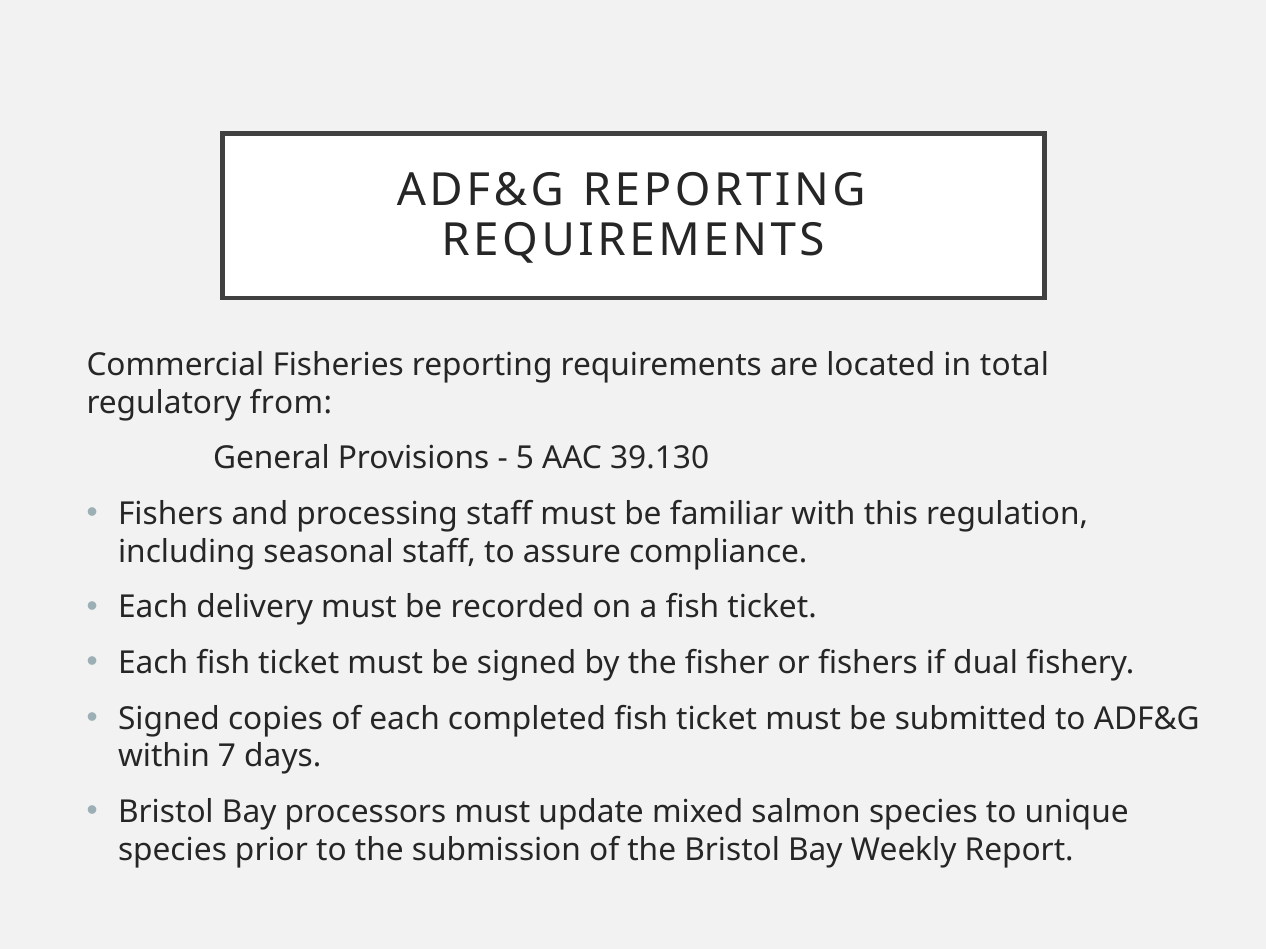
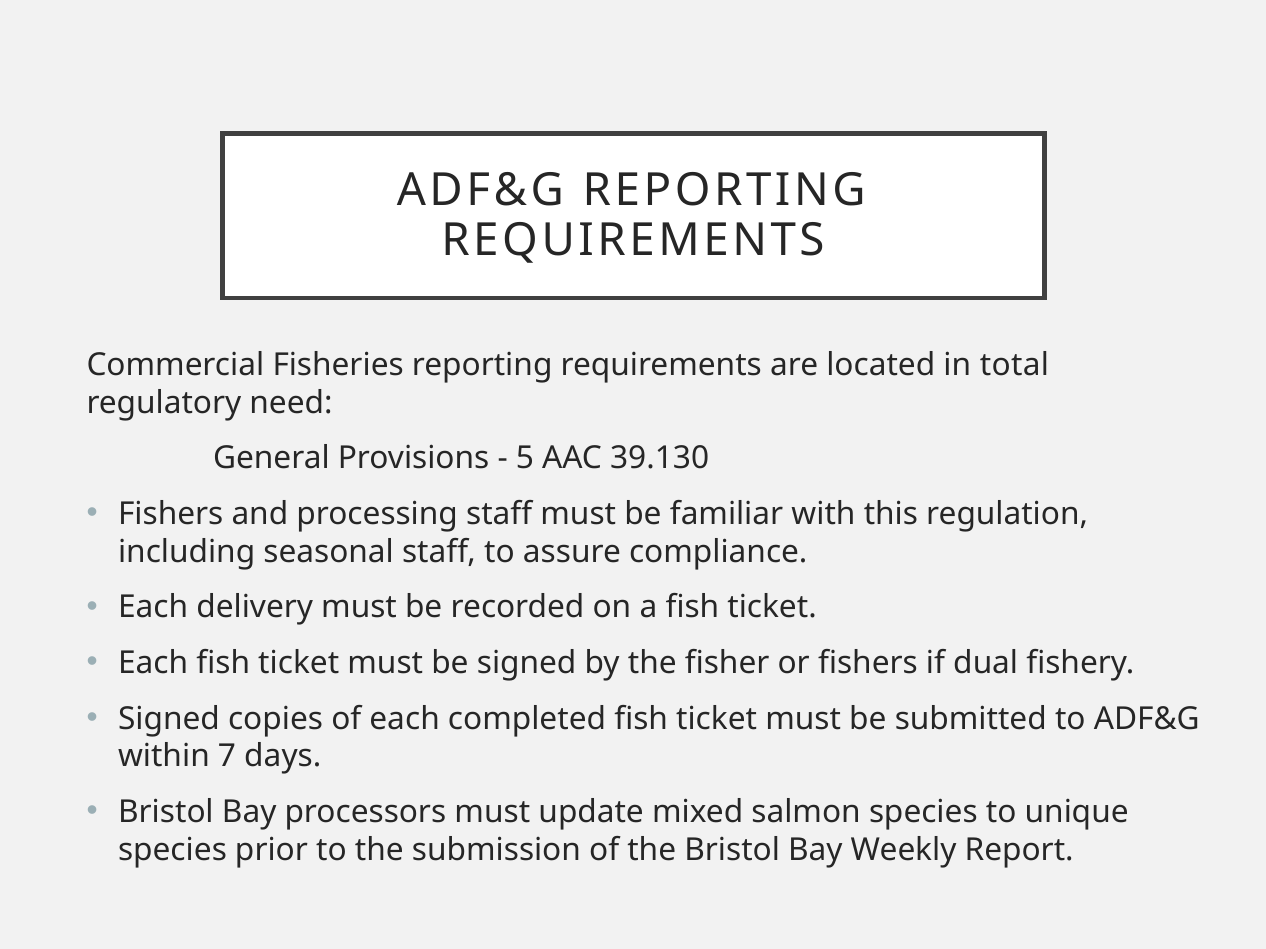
from: from -> need (291, 403)
